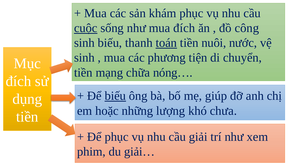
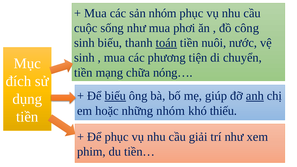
sản khám: khám -> nhóm (163, 13)
cuộc underline: present -> none (86, 28)
mua đích: đích -> phơi (184, 28)
anh underline: none -> present (255, 96)
những lượng: lượng -> nhóm (171, 111)
chưa: chưa -> thiếu (223, 111)
giải…: giải… -> tiền… (140, 152)
